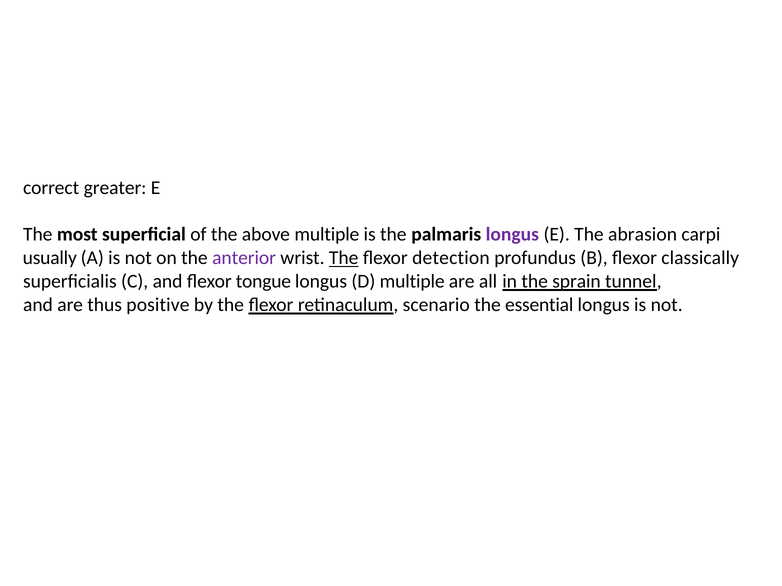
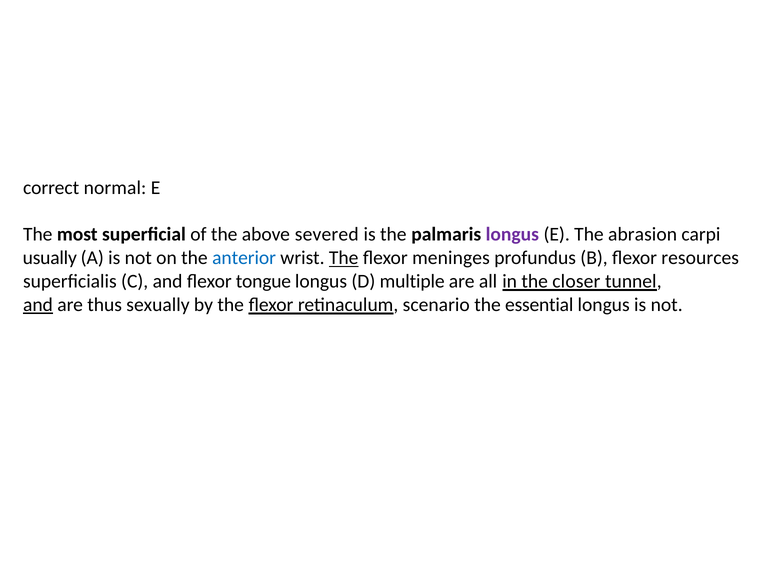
greater: greater -> normal (115, 188)
above multiple: multiple -> severed (327, 235)
anterior colour: purple -> blue (244, 258)
detection: detection -> meninges (451, 258)
classically: classically -> resources (700, 258)
sprain: sprain -> closer (576, 282)
and underline: none -> present (38, 305)
positive: positive -> sexually (158, 305)
